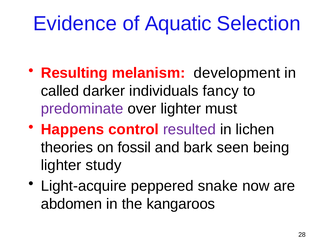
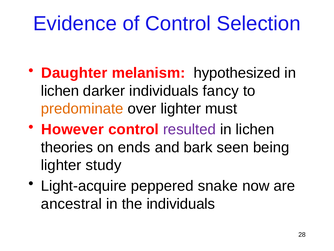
of Aquatic: Aquatic -> Control (178, 24)
Resulting: Resulting -> Daughter (74, 73)
development: development -> hypothesized (237, 73)
called: called -> lichen (60, 91)
predominate colour: purple -> orange (82, 108)
Happens: Happens -> However (73, 129)
fossil: fossil -> ends (134, 147)
abdomen: abdomen -> ancestral (71, 204)
the kangaroos: kangaroos -> individuals (181, 204)
